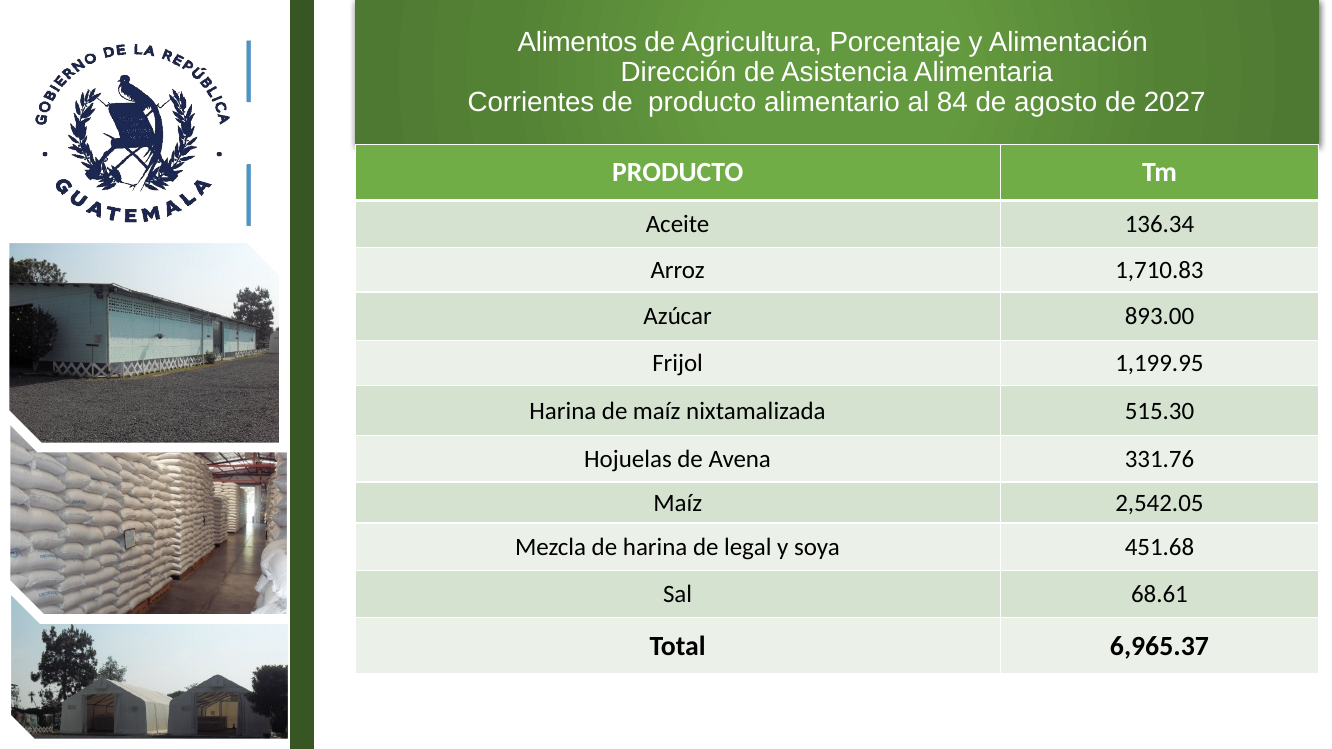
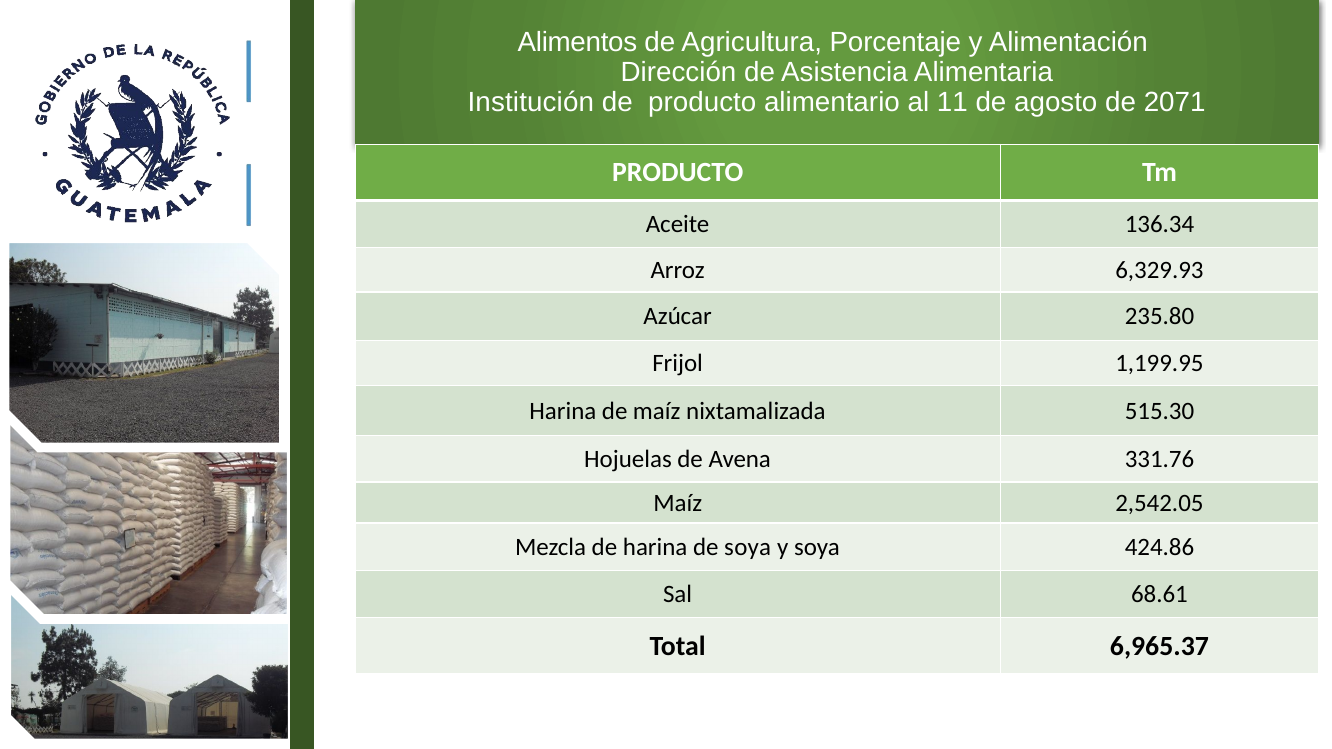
Corrientes: Corrientes -> Institución (531, 102)
84: 84 -> 11 (952, 102)
2027: 2027 -> 2071 (1175, 102)
1,710.83: 1,710.83 -> 6,329.93 (1159, 270)
893.00: 893.00 -> 235.80 (1159, 317)
de legal: legal -> soya (748, 547)
451.68: 451.68 -> 424.86 (1159, 547)
